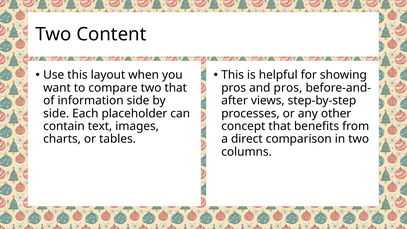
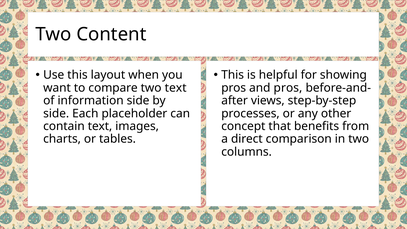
two that: that -> text (176, 88)
